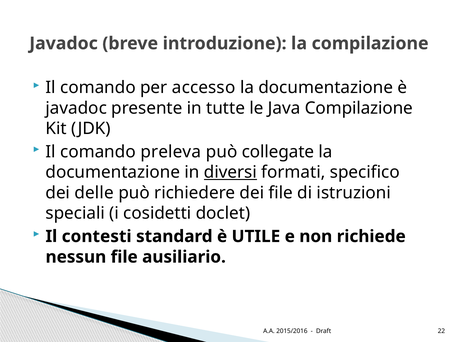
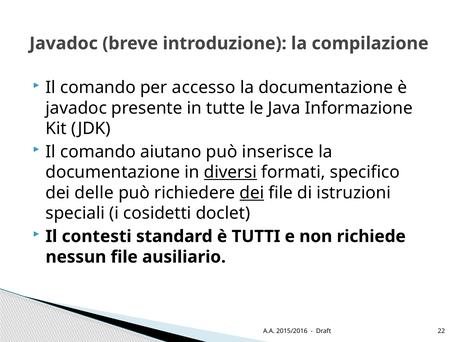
Java Compilazione: Compilazione -> Informazione (359, 108)
preleva: preleva -> aiutano (171, 152)
collegate: collegate -> inserisce (278, 152)
dei underline: none -> present (252, 193)
UTILE: UTILE -> TUTTI (256, 236)
